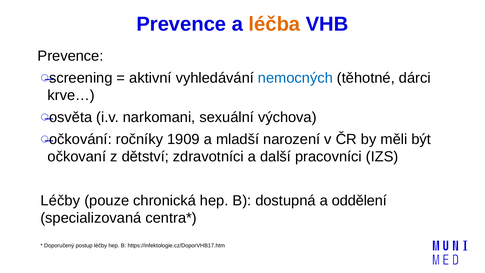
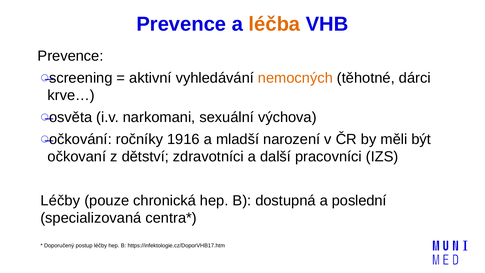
nemocných colour: blue -> orange (295, 78)
1909: 1909 -> 1916 (183, 139)
oddělení: oddělení -> poslední (359, 201)
